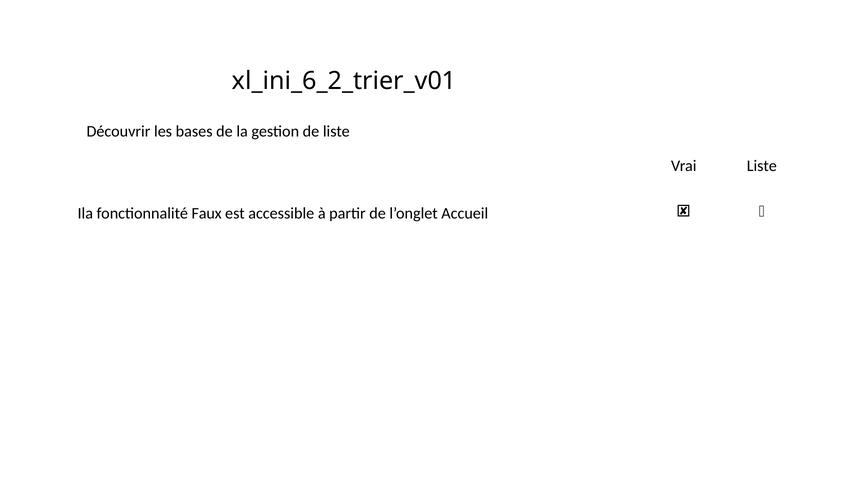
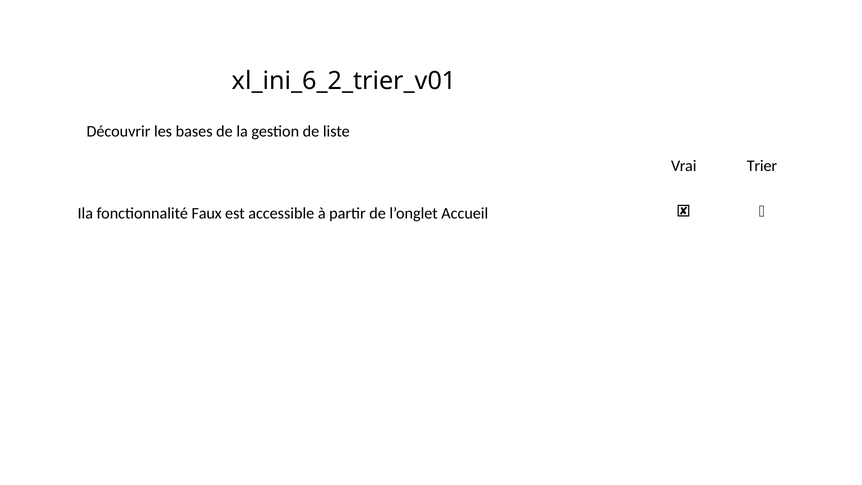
Vrai Liste: Liste -> Trier (762, 166)
